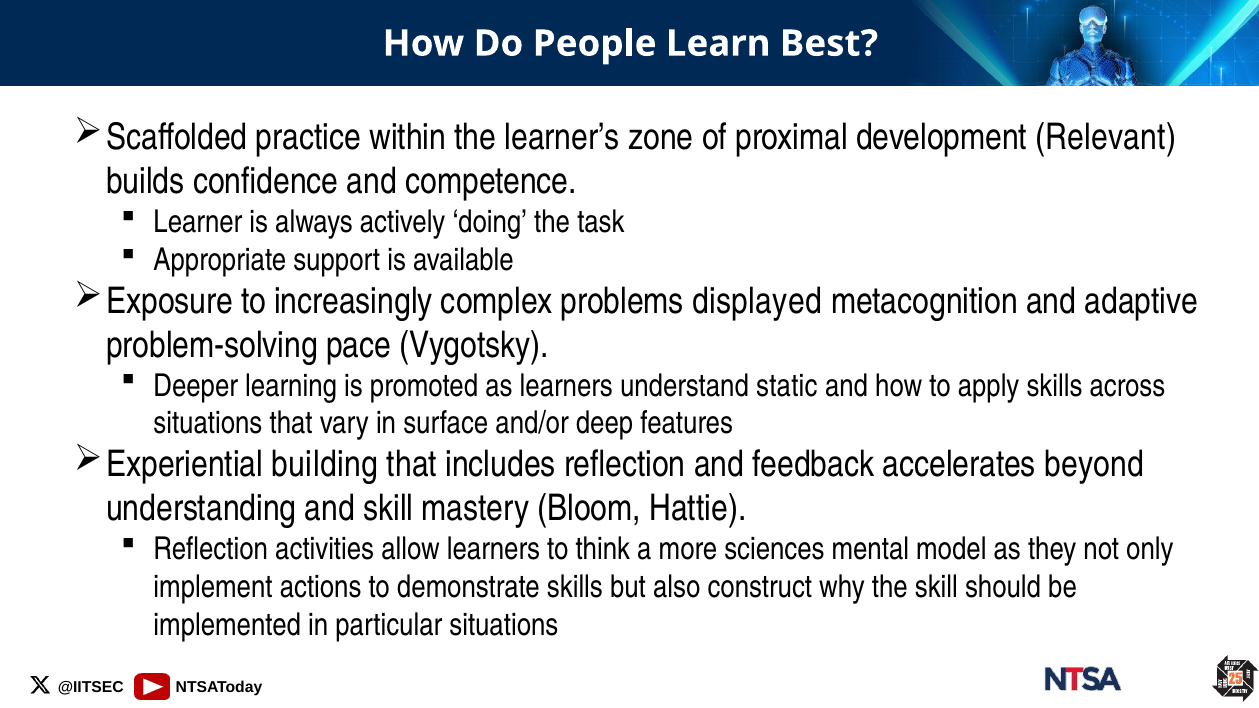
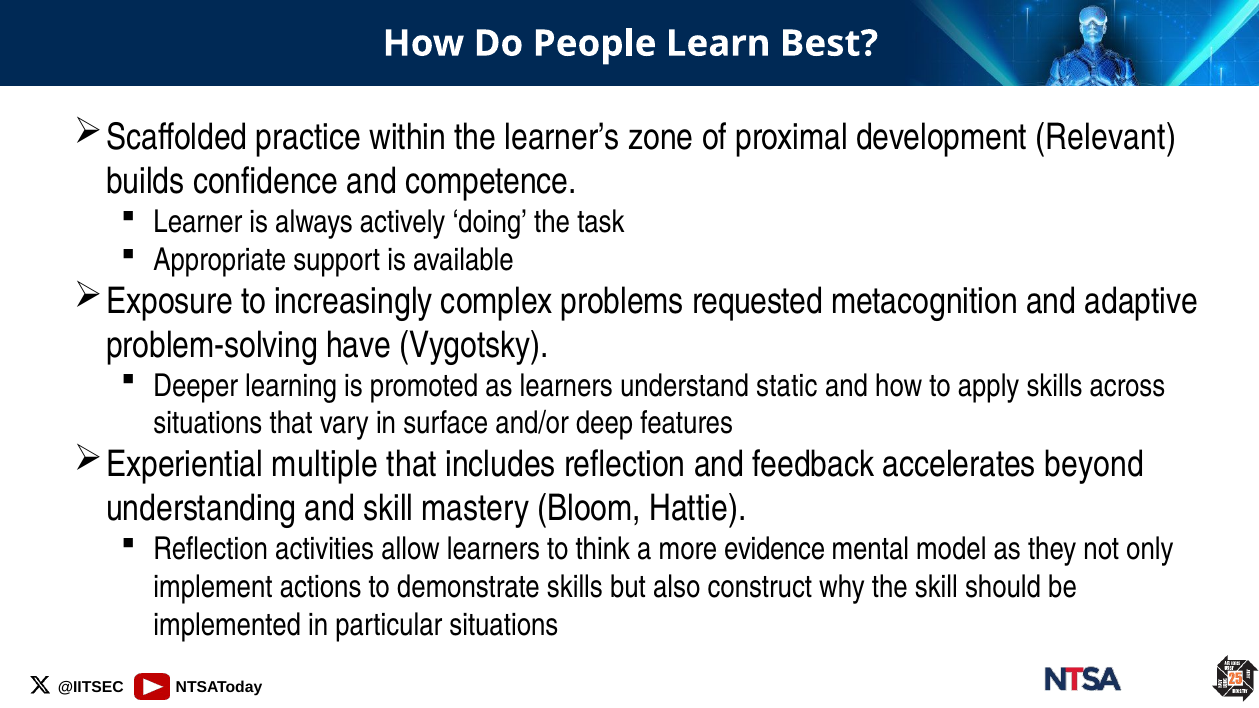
displayed: displayed -> requested (758, 301)
pace: pace -> have (359, 345)
building: building -> multiple (325, 465)
sciences: sciences -> evidence (775, 550)
